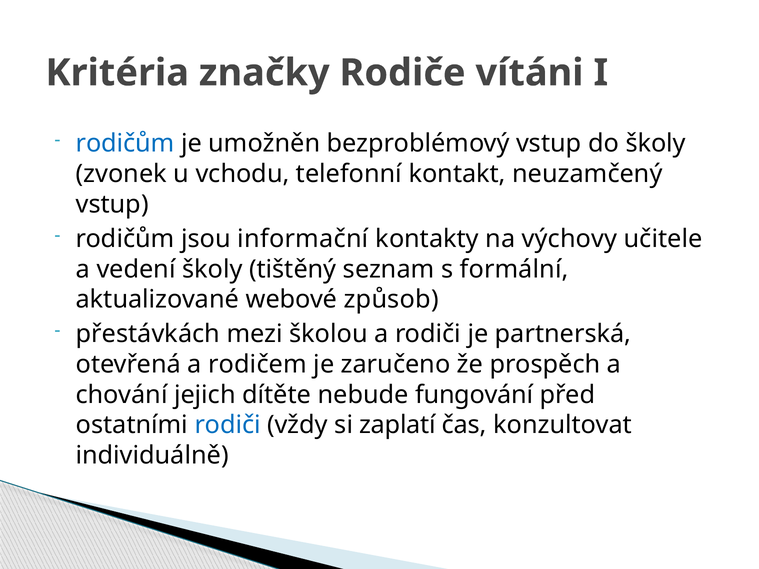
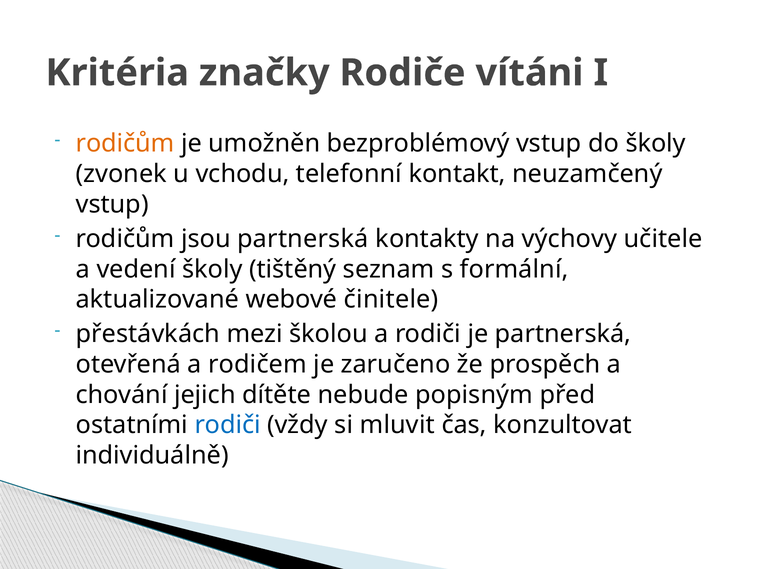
rodičům colour: blue -> orange (125, 144)
jsou informační: informační -> partnerská (303, 239)
způsob: způsob -> činitele (391, 300)
fungování: fungování -> popisným (474, 395)
zaplatí: zaplatí -> mluvit (397, 425)
